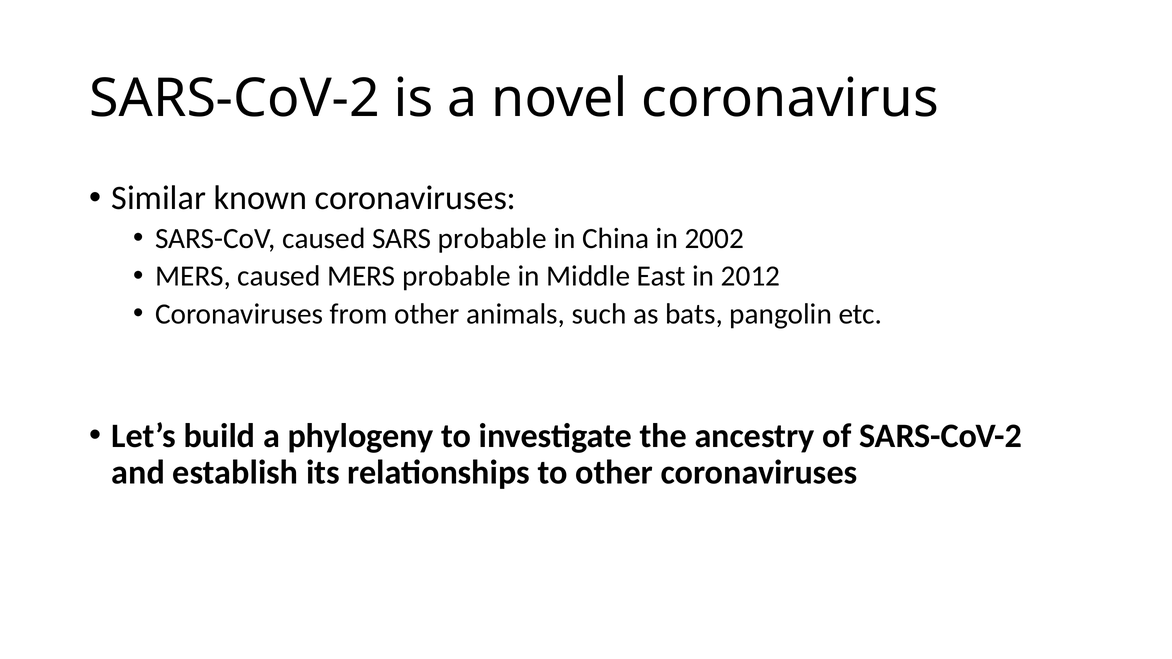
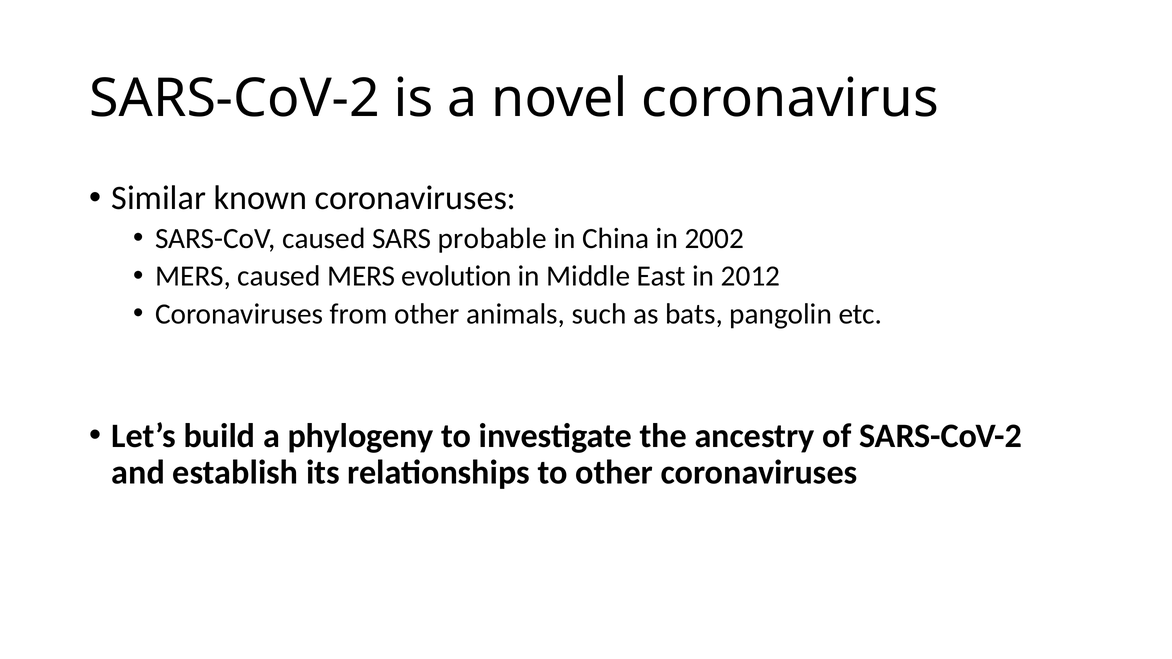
MERS probable: probable -> evolution (457, 276)
